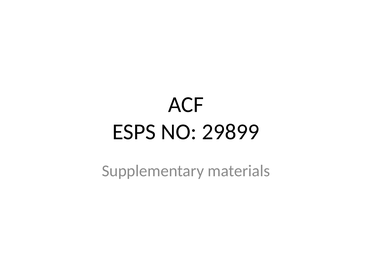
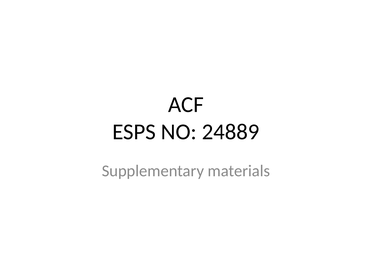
29899: 29899 -> 24889 (231, 132)
